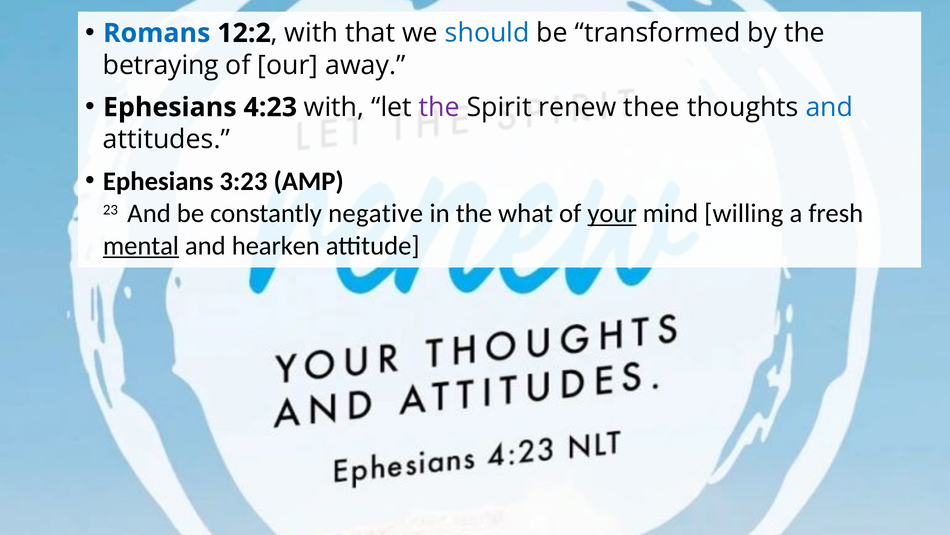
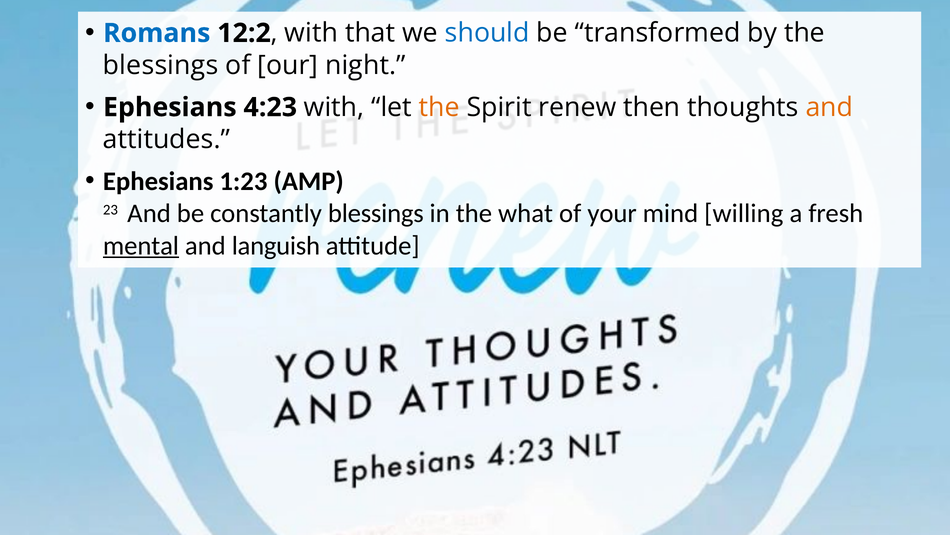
betraying: betraying -> blessings (161, 65)
away: away -> night (365, 65)
the colour: purple -> orange (439, 107)
thee: thee -> then (652, 107)
and colour: blue -> orange (829, 107)
3:23: 3:23 -> 1:23 (243, 181)
constantly negative: negative -> blessings (376, 213)
your underline: present -> none (612, 213)
hearken: hearken -> languish (276, 245)
